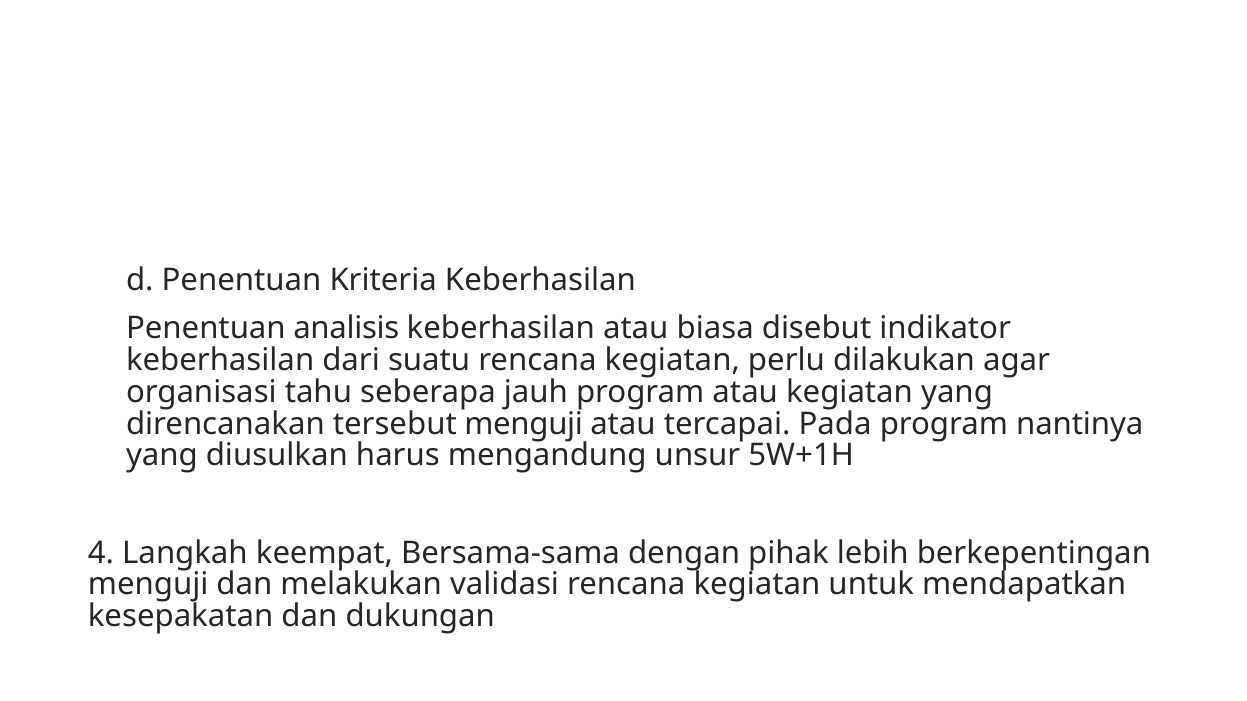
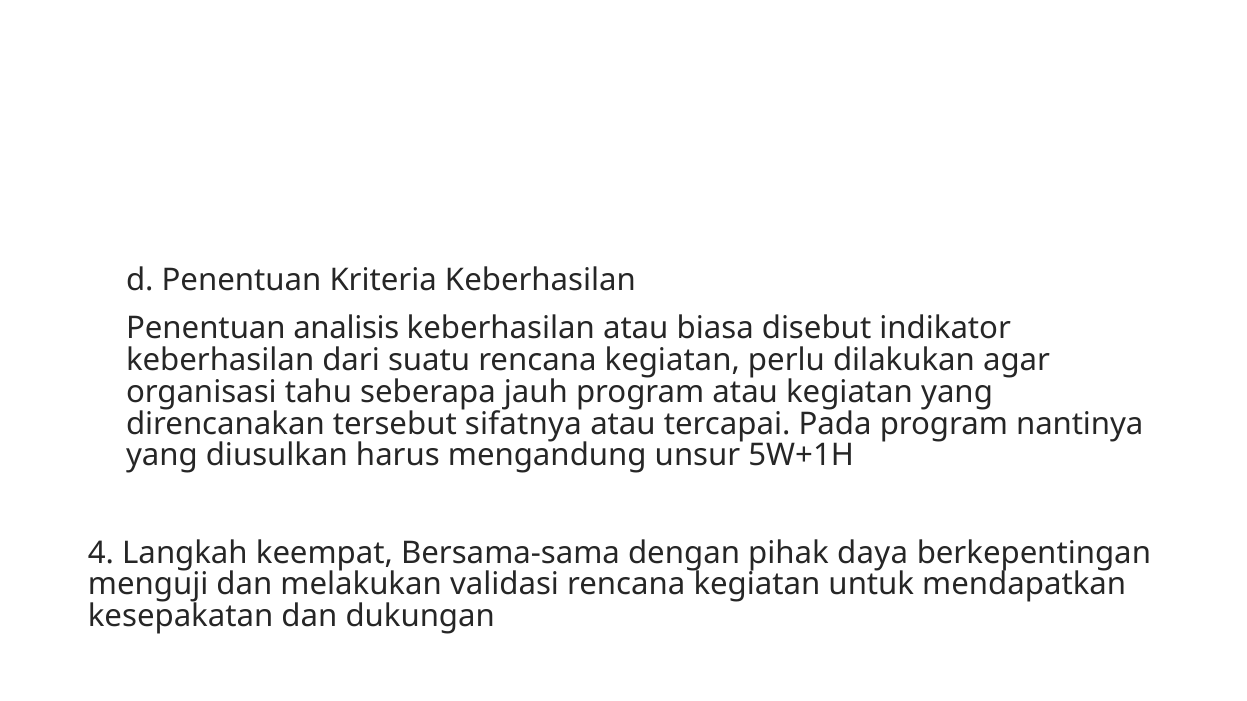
tersebut menguji: menguji -> sifatnya (523, 424)
lebih: lebih -> daya (873, 553)
